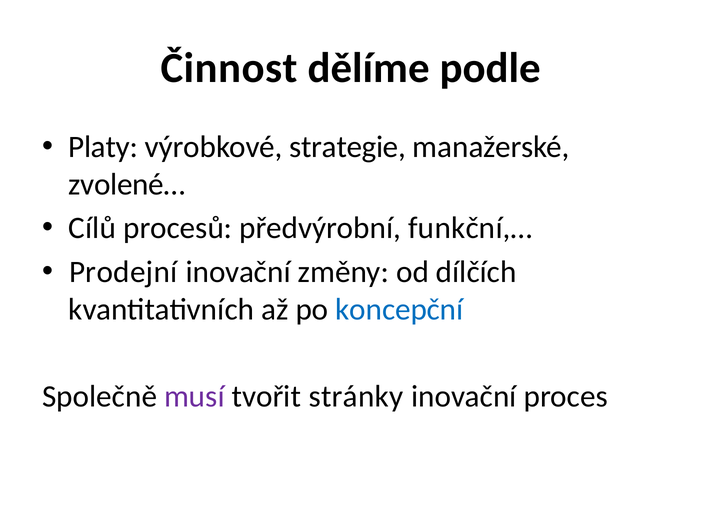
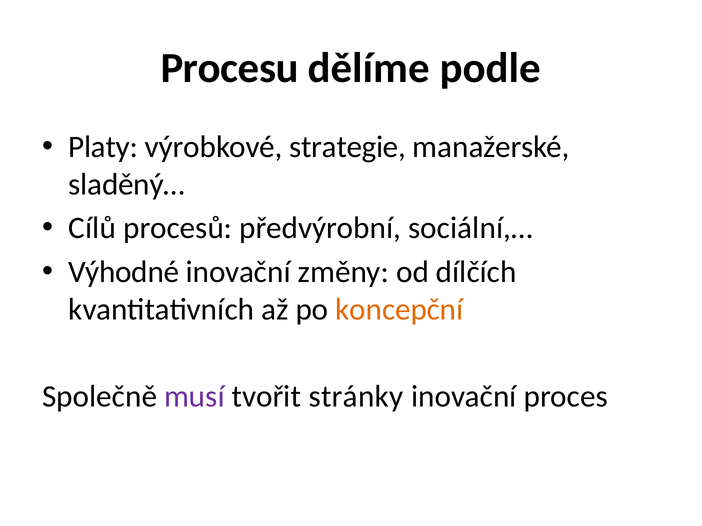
Činnost: Činnost -> Procesu (230, 68)
zvolené…: zvolené… -> sladěný… (127, 185)
funkční,…: funkční,… -> sociální,… (470, 228)
Prodejní: Prodejní -> Výhodné (124, 272)
koncepční colour: blue -> orange (399, 310)
